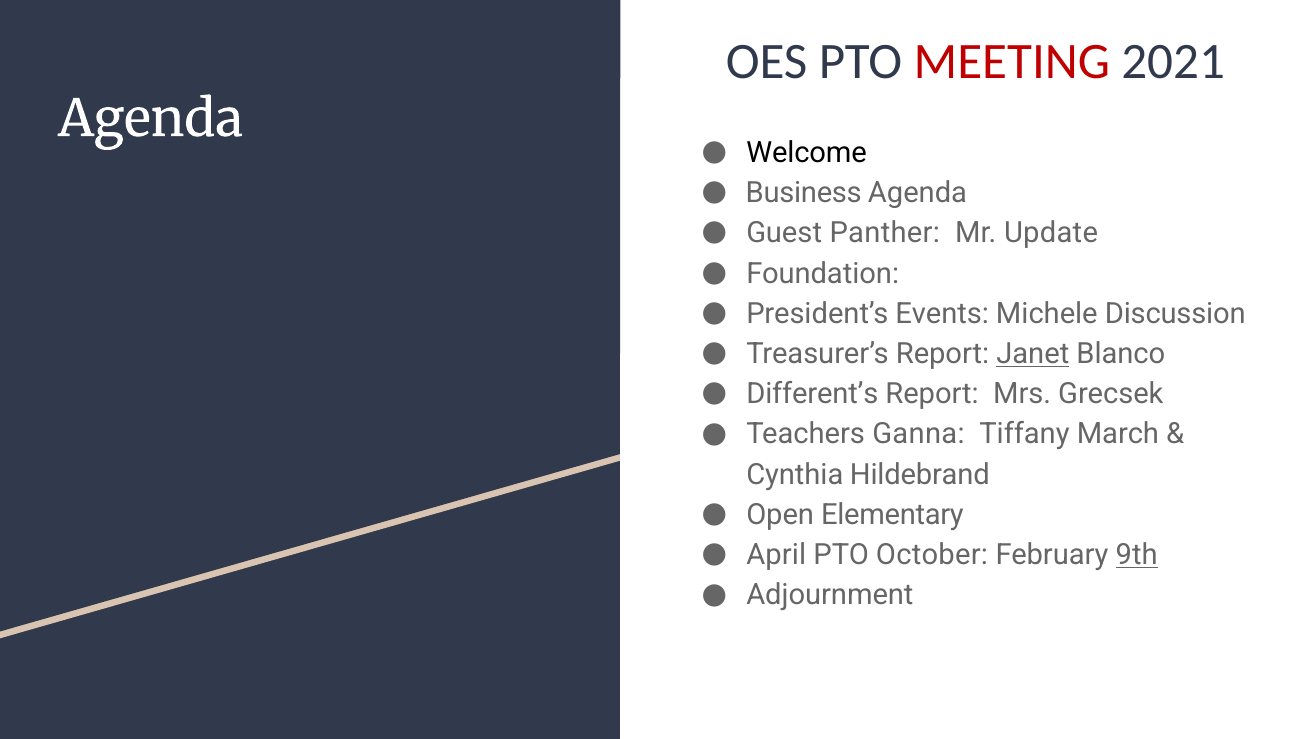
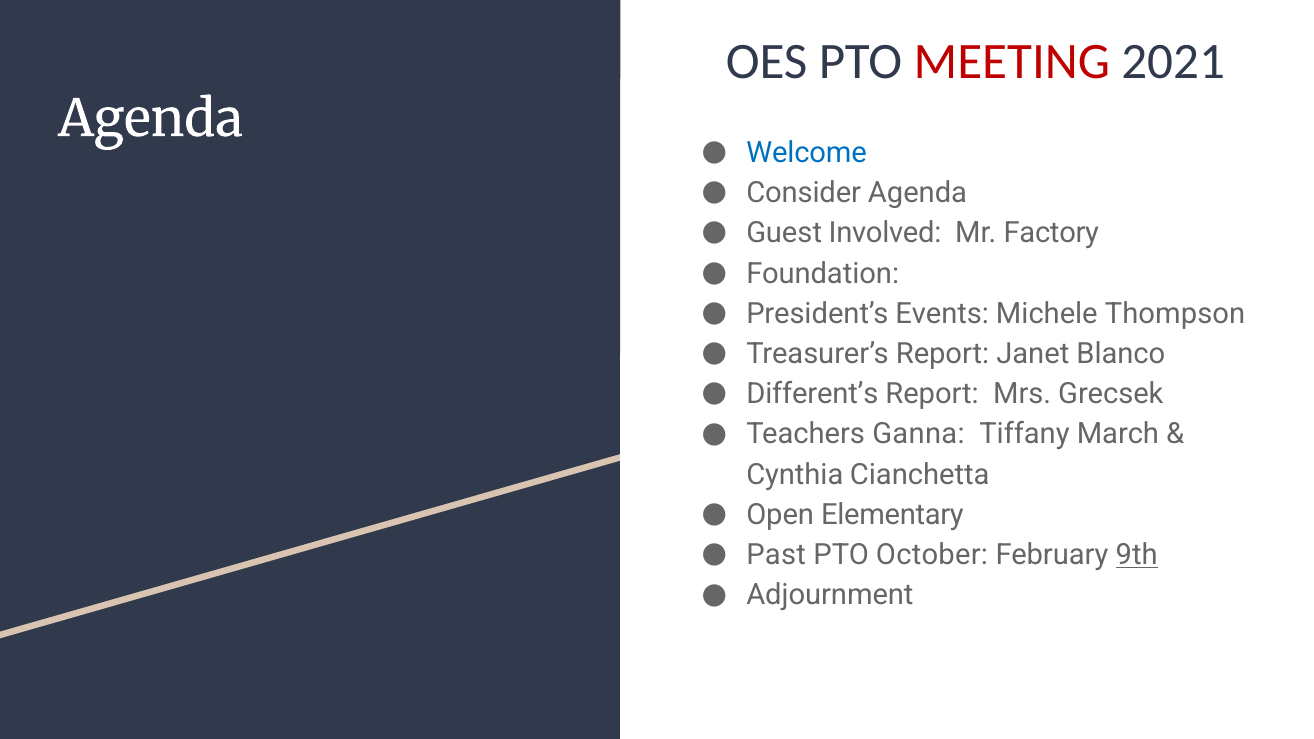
Welcome colour: black -> blue (807, 153)
Business: Business -> Consider (804, 193)
Panther: Panther -> Involved (885, 233)
Update: Update -> Factory (1051, 233)
Discussion: Discussion -> Thompson (1175, 314)
Janet underline: present -> none (1033, 354)
Hildebrand: Hildebrand -> Cianchetta (920, 475)
April: April -> Past (776, 555)
